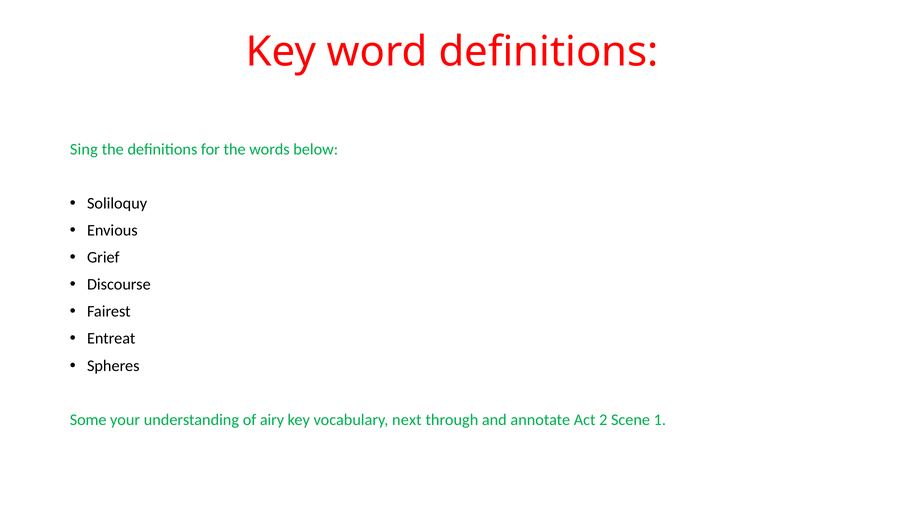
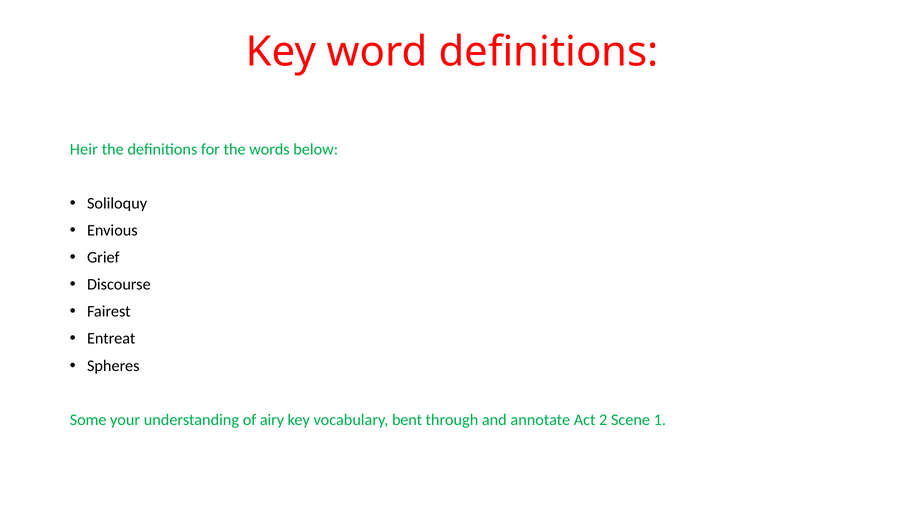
Sing: Sing -> Heir (84, 149)
next: next -> bent (407, 420)
